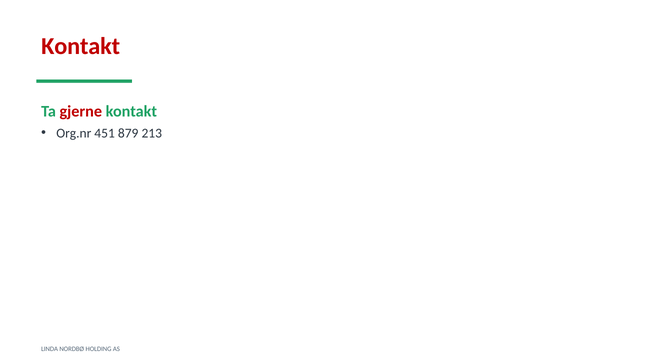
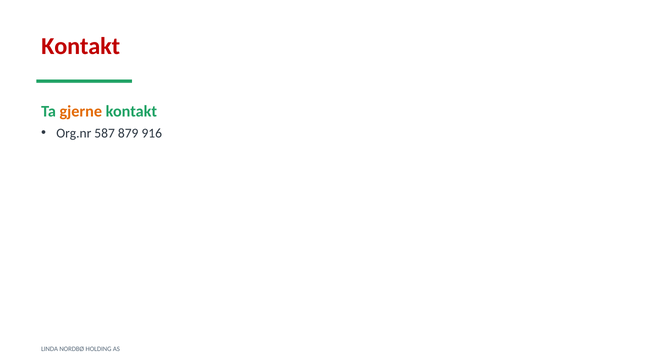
gjerne colour: red -> orange (81, 111)
451: 451 -> 587 (105, 133)
213: 213 -> 916 (152, 133)
